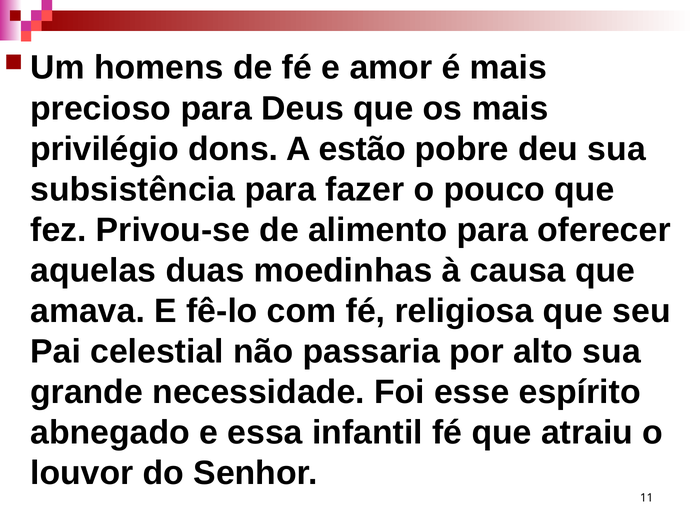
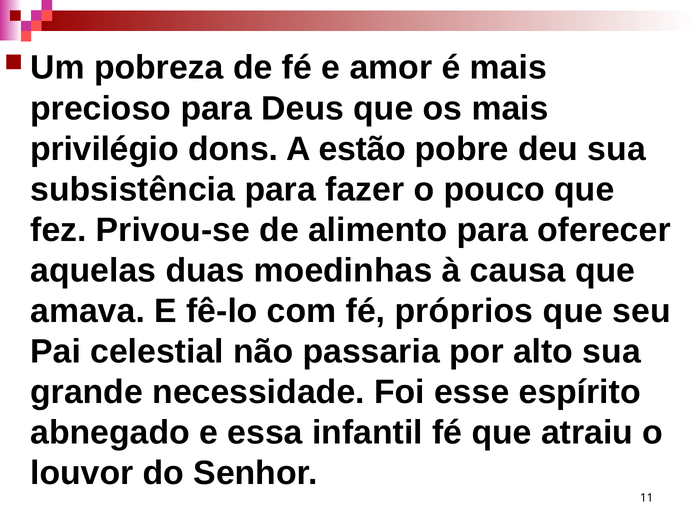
homens: homens -> pobreza (159, 68)
religiosa: religiosa -> próprios (464, 311)
